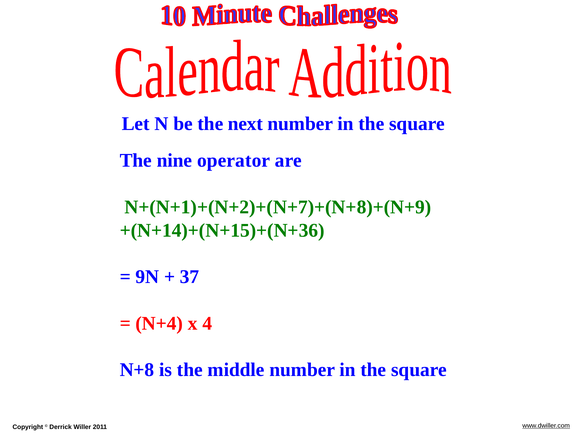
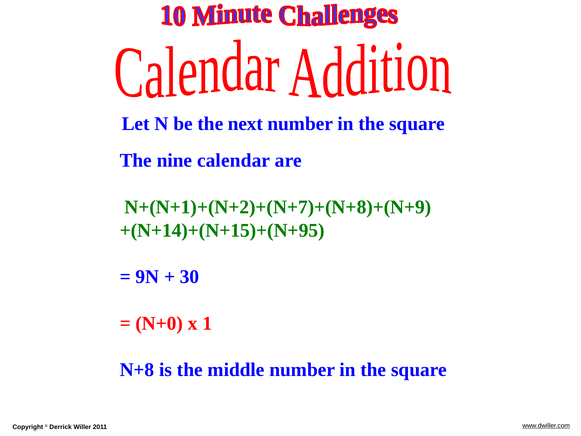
operator: operator -> calendar (234, 160)
+(N+14)+(N+15)+(N+36: +(N+14)+(N+15)+(N+36 -> +(N+14)+(N+15)+(N+95 (222, 230)
37: 37 -> 30 (190, 277)
N+4: N+4 -> N+0 (159, 323)
4: 4 -> 1 (207, 323)
